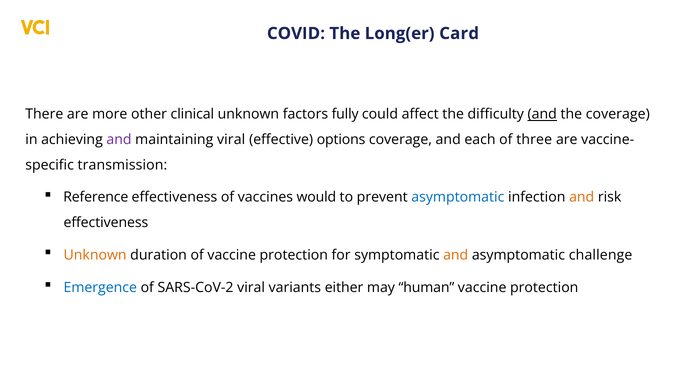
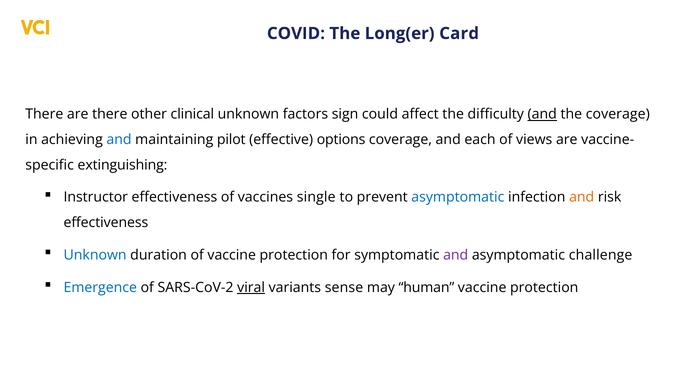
are more: more -> there (110, 114)
fully: fully -> sign (345, 114)
and colour: purple -> blue (119, 140)
maintaining viral: viral -> pilot (231, 140)
three: three -> views (534, 140)
transmission: transmission -> extinguishing (123, 165)
Reference: Reference -> Instructor (96, 197)
would: would -> single (316, 197)
Unknown colour: orange -> blue (95, 255)
and colour: orange -> purple (456, 255)
viral underline: none -> present (251, 288)
either: either -> sense (344, 288)
